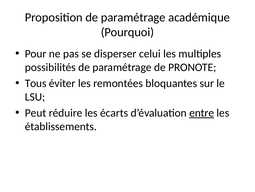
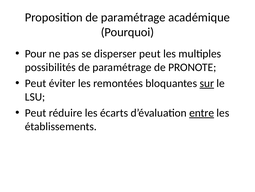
disperser celui: celui -> peut (150, 53)
Tous: Tous -> Peut (36, 83)
sur underline: none -> present (207, 83)
